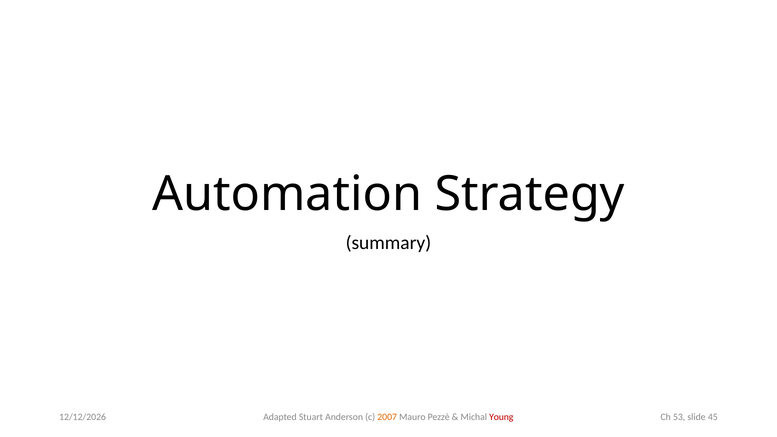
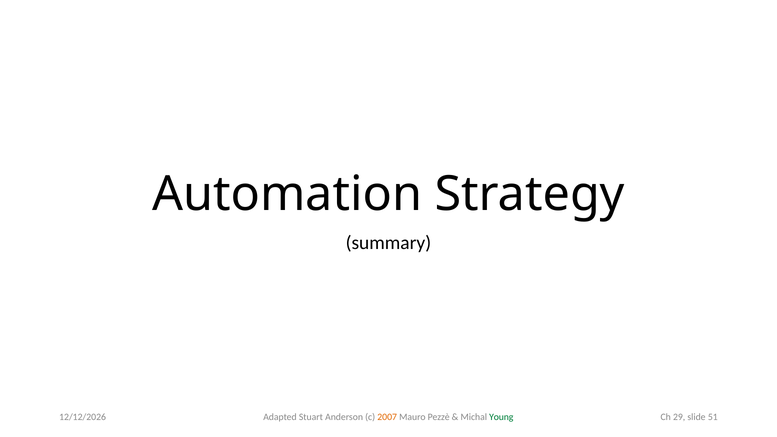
Young colour: red -> green (501, 417)
53: 53 -> 29 (679, 417)
45: 45 -> 51 (713, 417)
